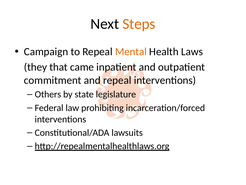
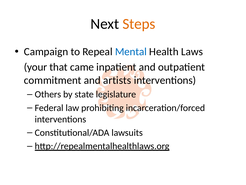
Mental colour: orange -> blue (131, 52)
they: they -> your (36, 67)
and repeal: repeal -> artists (117, 80)
